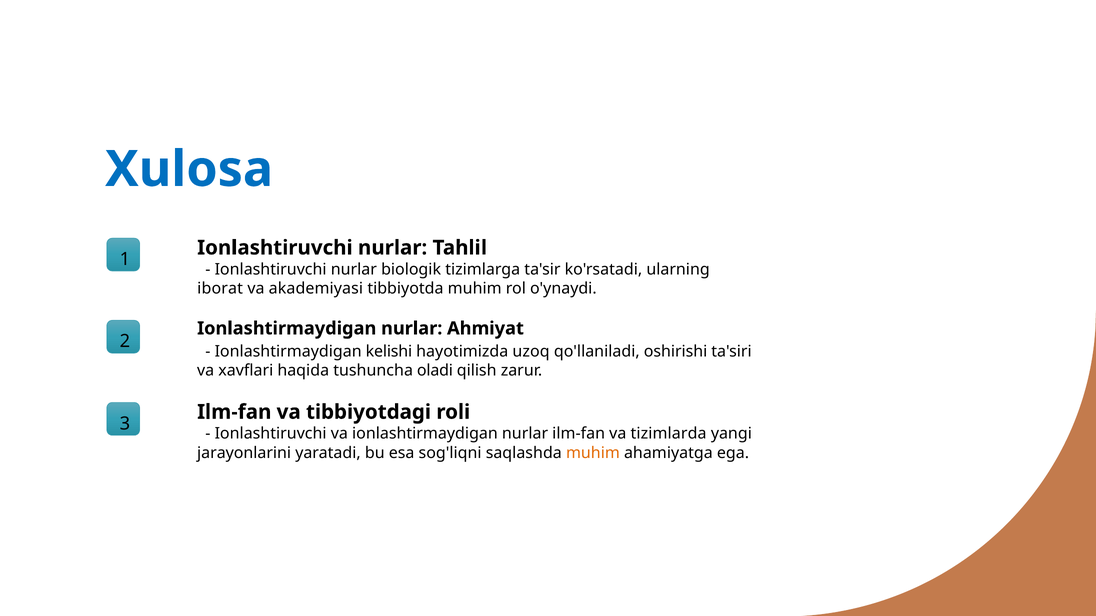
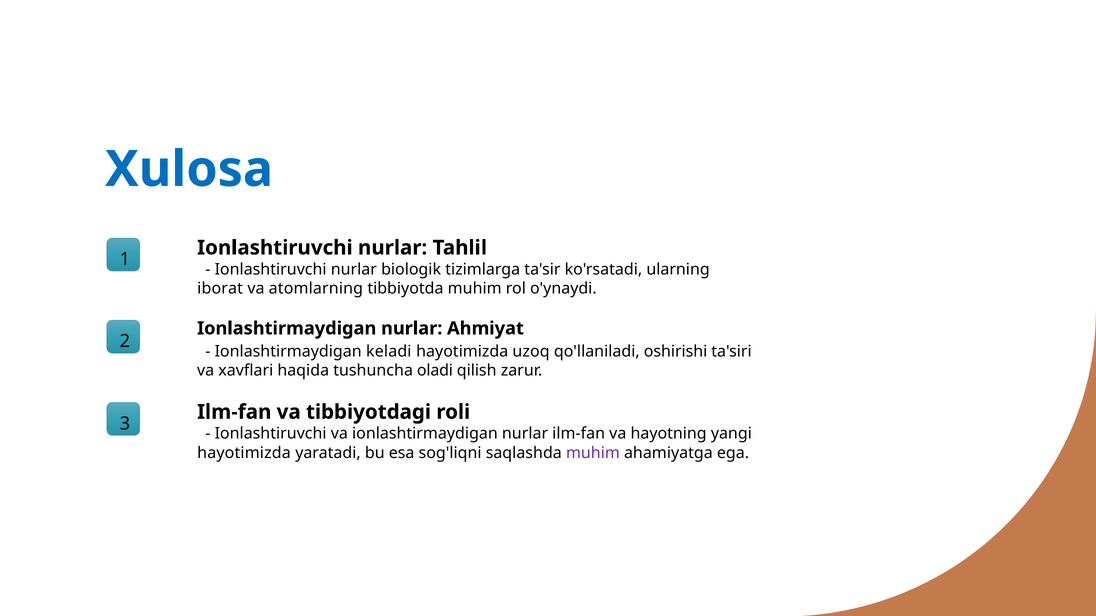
akademiyasi: akademiyasi -> atomlarning (316, 289)
kelishi: kelishi -> keladi (389, 352)
tizimlarda: tizimlarda -> hayotning (669, 434)
jarayonlarini: jarayonlarini -> hayotimizda (244, 453)
muhim colour: orange -> purple (593, 453)
